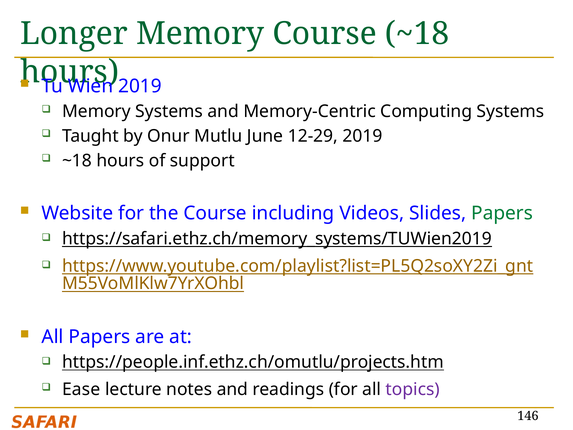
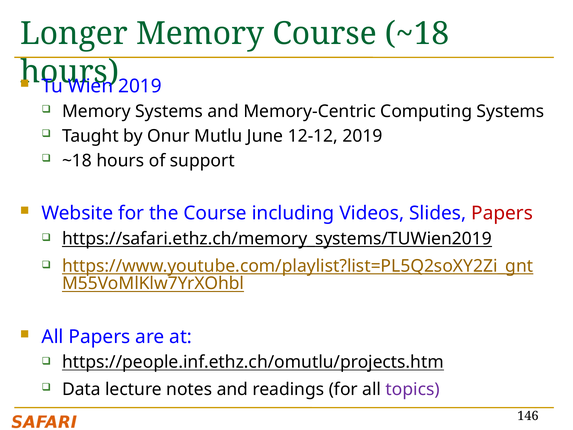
12-29: 12-29 -> 12-12 (313, 136)
Papers colour: green -> red (502, 213)
Ease: Ease -> Data (81, 389)
